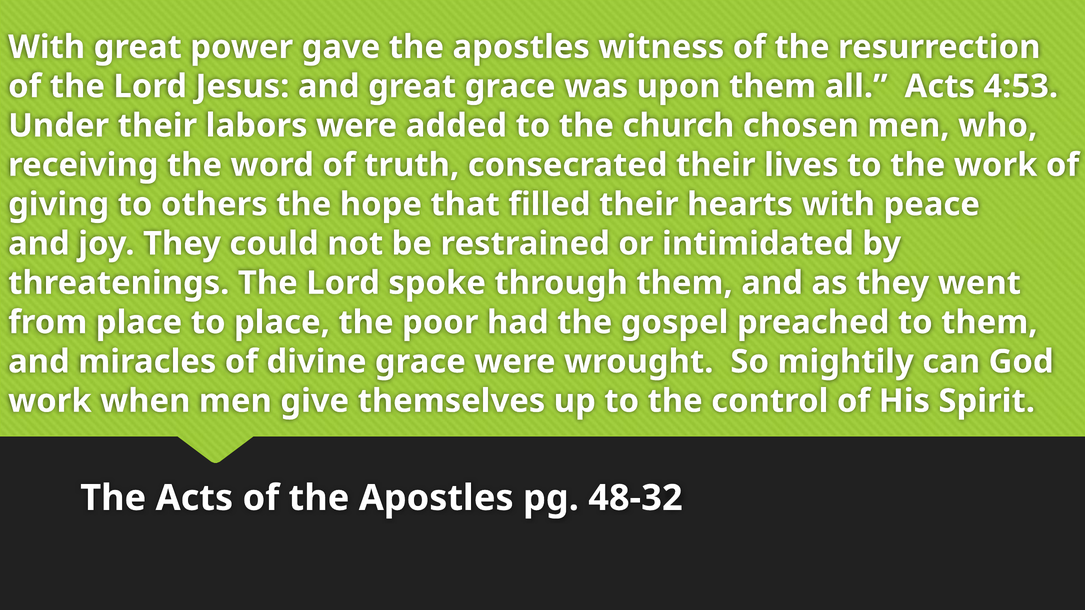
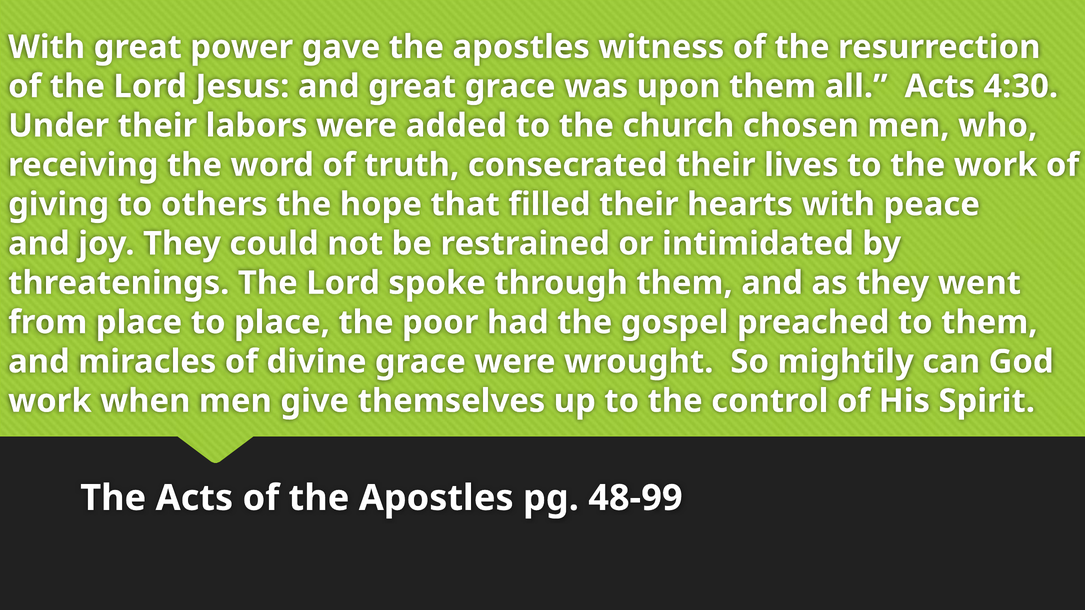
4:53: 4:53 -> 4:30 (1021, 86)
48-32: 48-32 -> 48-99 (635, 498)
